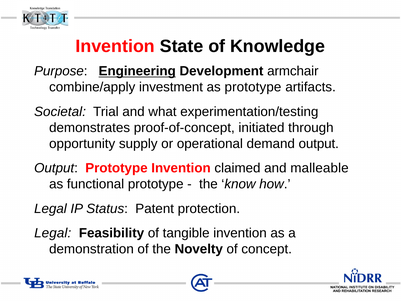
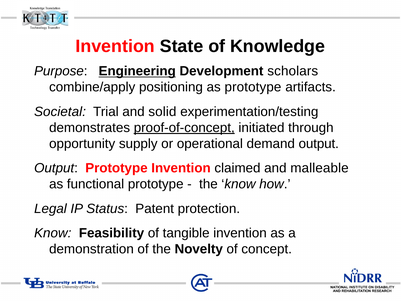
armchair: armchair -> scholars (293, 71)
investment: investment -> positioning (171, 87)
what: what -> solid (162, 112)
proof-of-concept underline: none -> present (184, 128)
Legal: Legal -> Know (53, 233)
